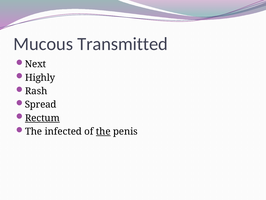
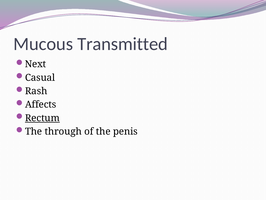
Highly: Highly -> Casual (40, 77)
Spread: Spread -> Affects (41, 104)
infected: infected -> through (63, 131)
the underline: present -> none (103, 131)
